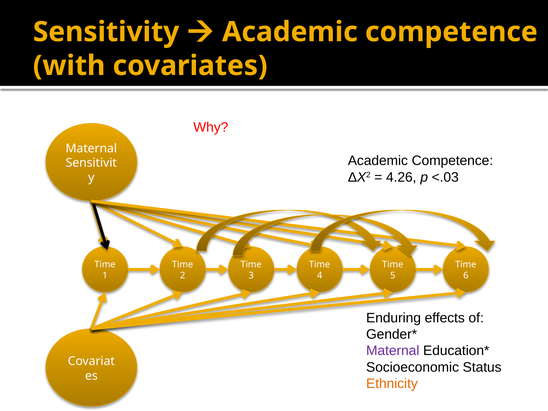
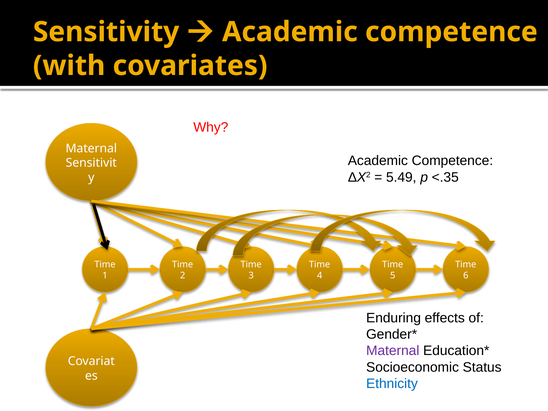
4.26: 4.26 -> 5.49 (401, 177)
<.03: <.03 -> <.35 (445, 177)
Ethnicity colour: orange -> blue (392, 384)
